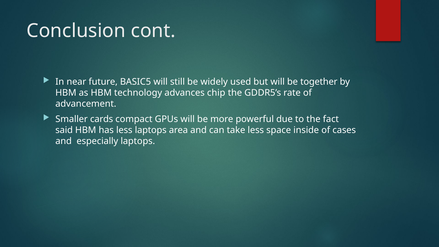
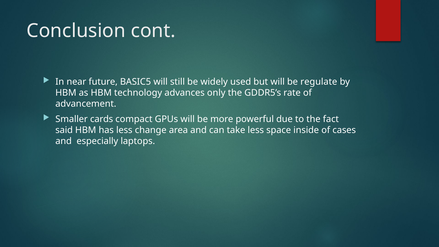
together: together -> regulate (319, 82)
chip: chip -> only (216, 93)
less laptops: laptops -> change (151, 130)
